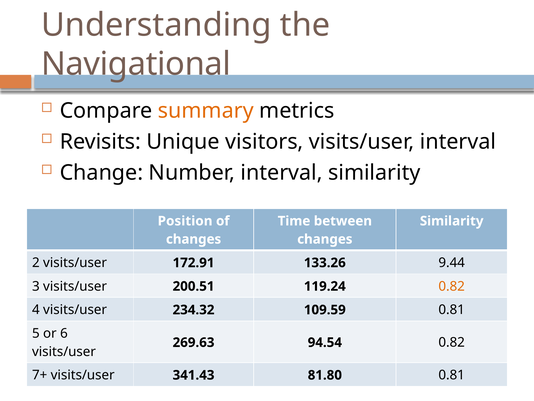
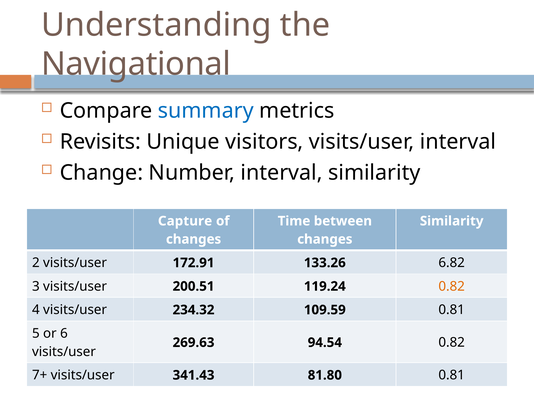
summary colour: orange -> blue (206, 110)
Position: Position -> Capture (185, 221)
9.44: 9.44 -> 6.82 (452, 262)
